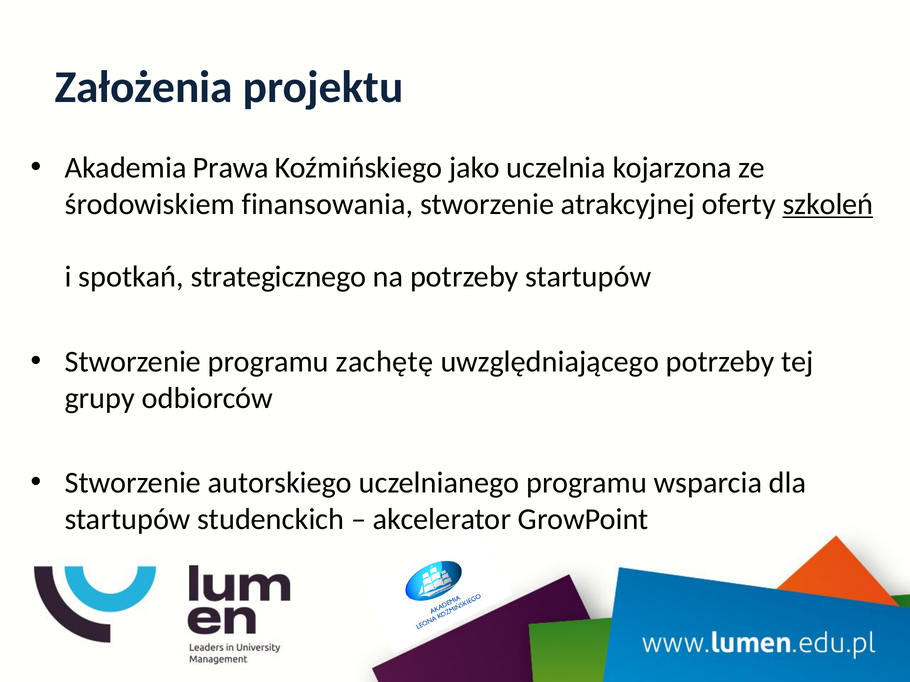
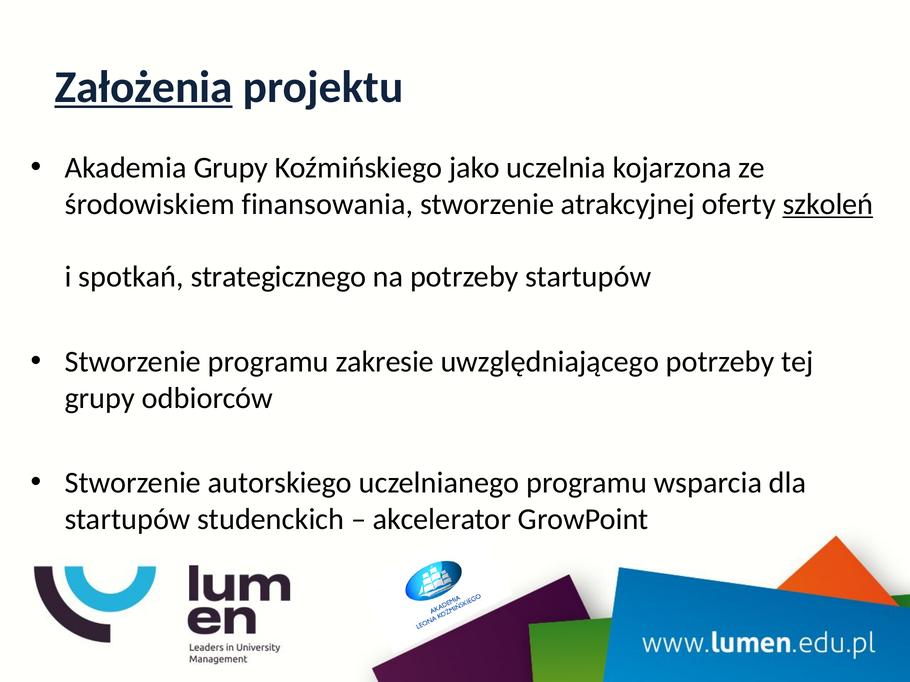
Założenia underline: none -> present (144, 87)
Akademia Prawa: Prawa -> Grupy (231, 168)
zachętę: zachętę -> zakresie (385, 362)
